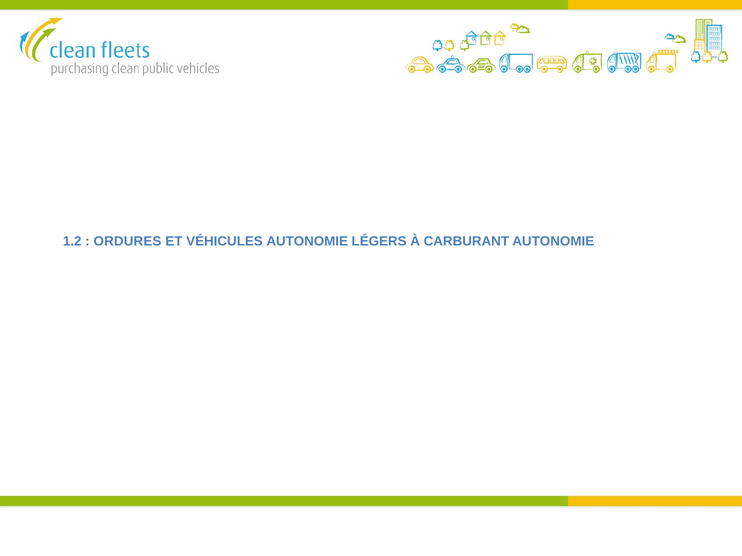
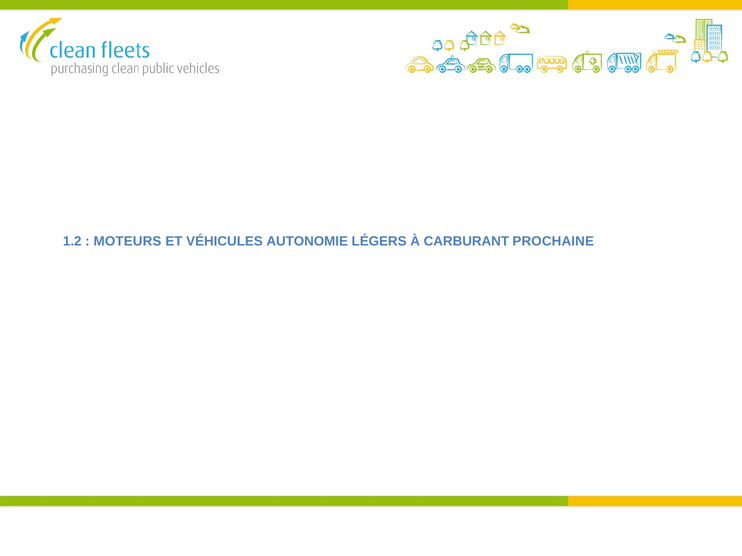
ORDURES: ORDURES -> MOTEURS (127, 242)
CARBURANT AUTONOMIE: AUTONOMIE -> PROCHAINE (553, 242)
